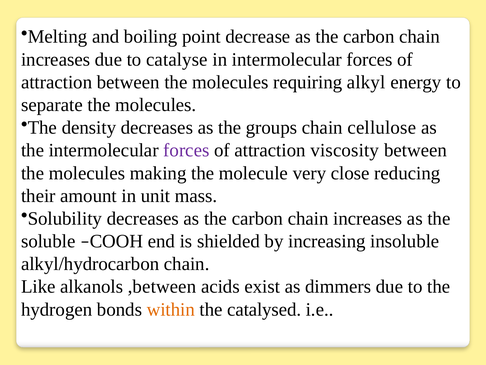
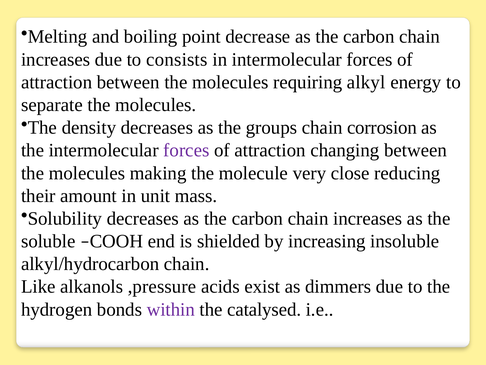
catalyse: catalyse -> consists (177, 59)
cellulose: cellulose -> corrosion (382, 127)
viscosity: viscosity -> changing (345, 150)
,between: ,between -> ,pressure (162, 286)
within colour: orange -> purple (171, 309)
